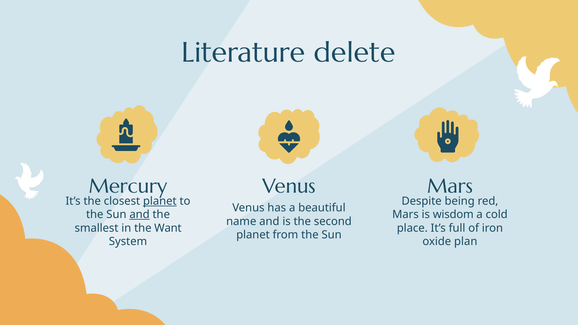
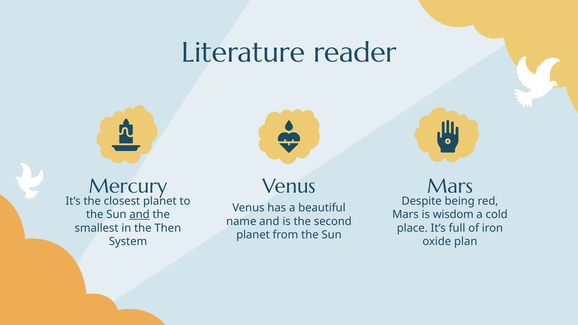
delete: delete -> reader (355, 53)
planet underline: present -> none (160, 201)
Want: Want -> Then (168, 228)
